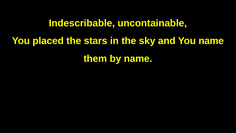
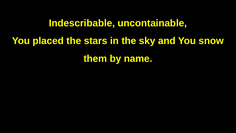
You name: name -> snow (211, 41)
